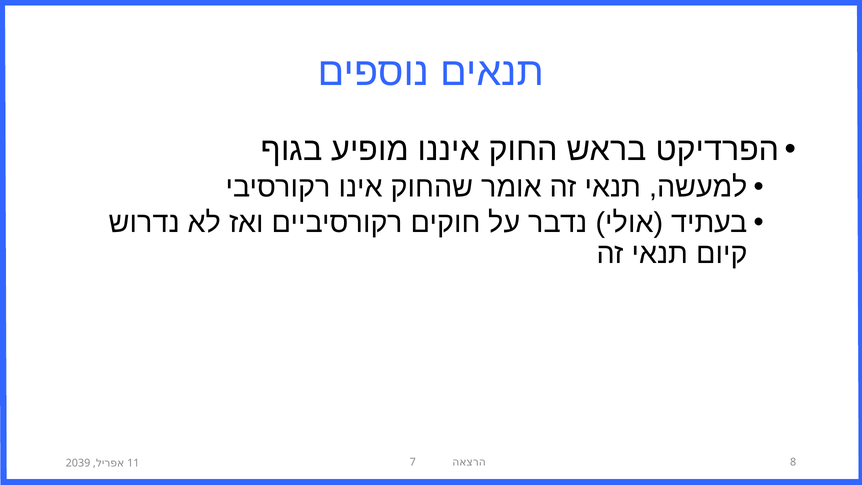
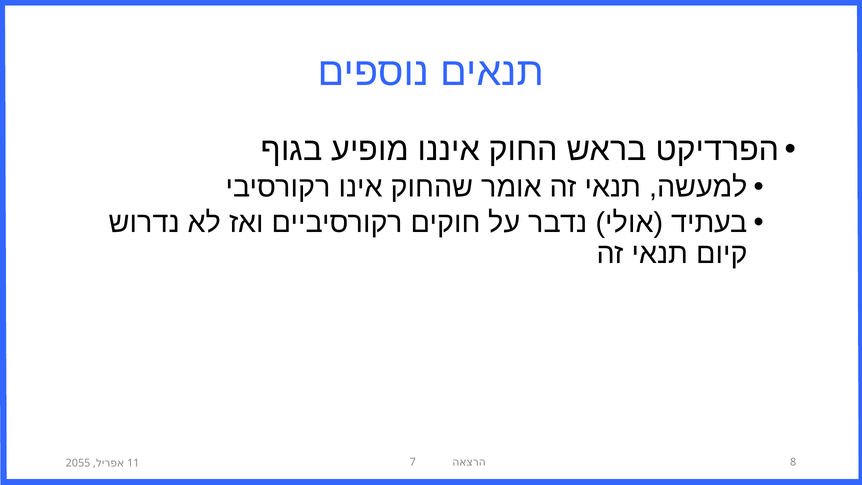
2039: 2039 -> 2055 (78, 463)
